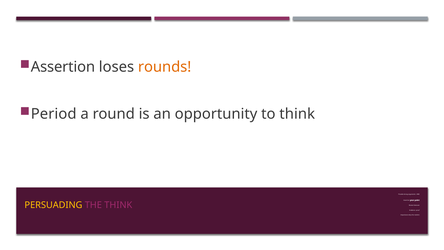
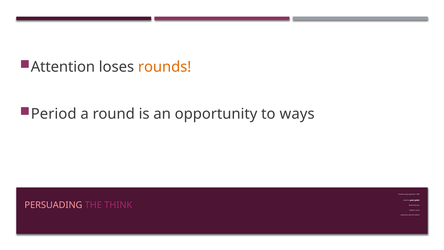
Assertion: Assertion -> Attention (63, 67)
to think: think -> ways (297, 114)
PERSUADING colour: yellow -> pink (53, 205)
